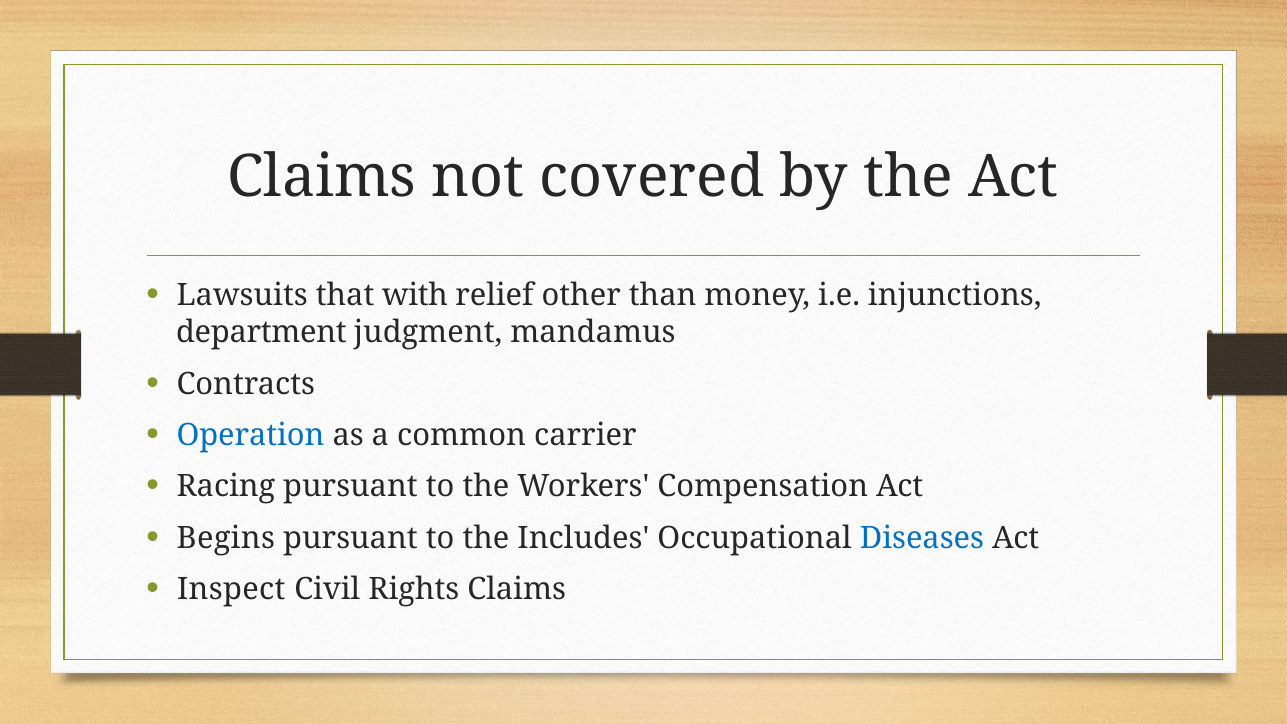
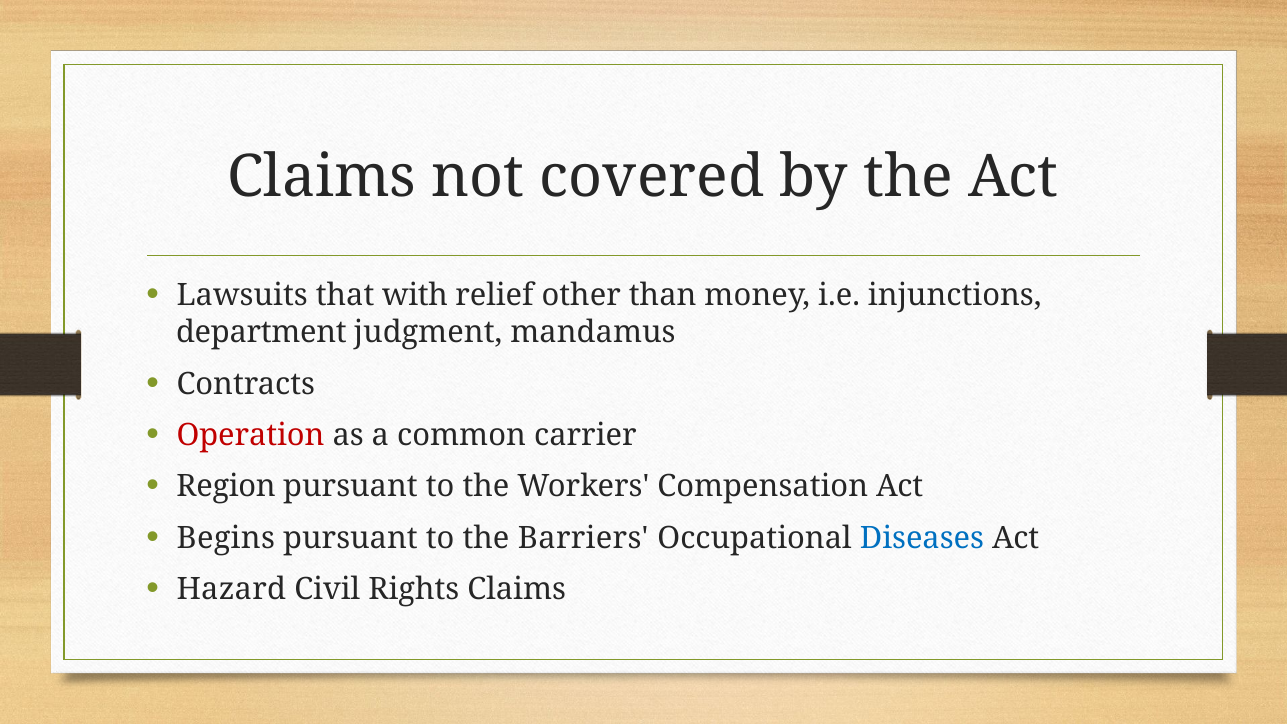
Operation colour: blue -> red (251, 435)
Racing: Racing -> Region (226, 487)
Includes: Includes -> Barriers (583, 538)
Inspect: Inspect -> Hazard (231, 590)
